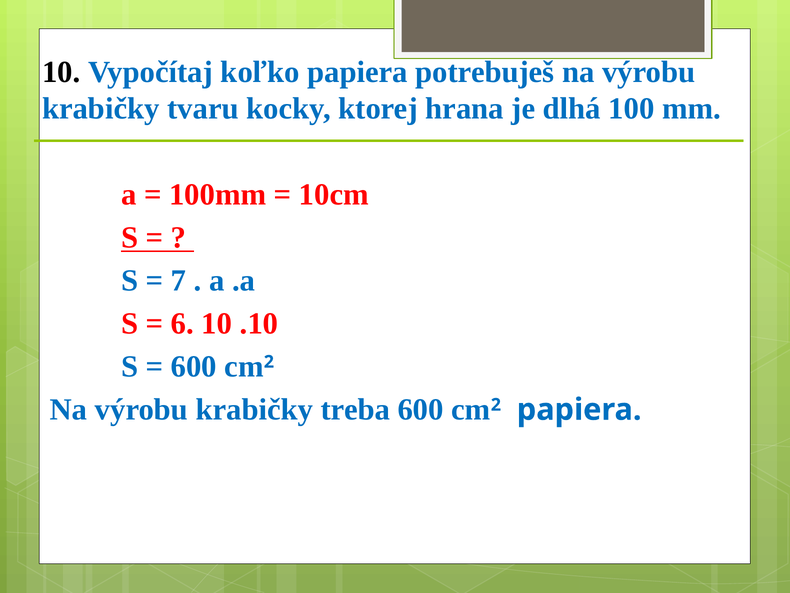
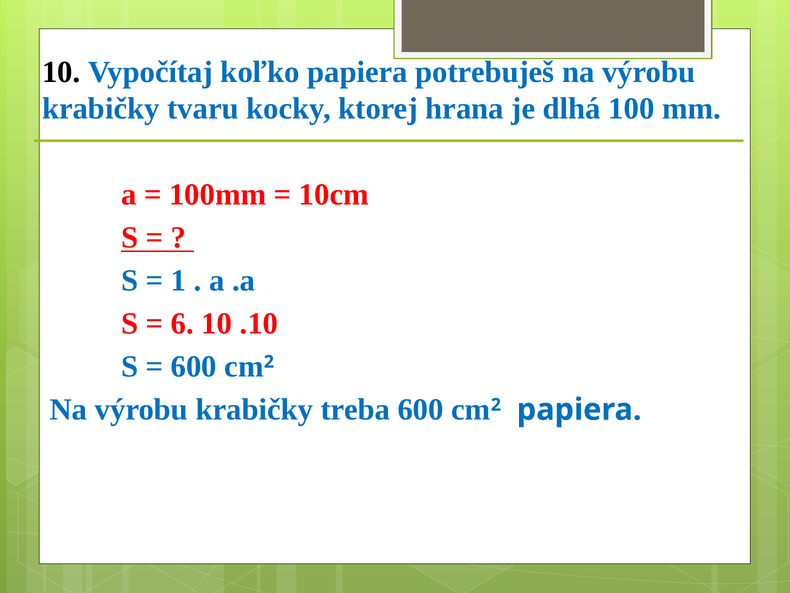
7: 7 -> 1 (179, 280)
